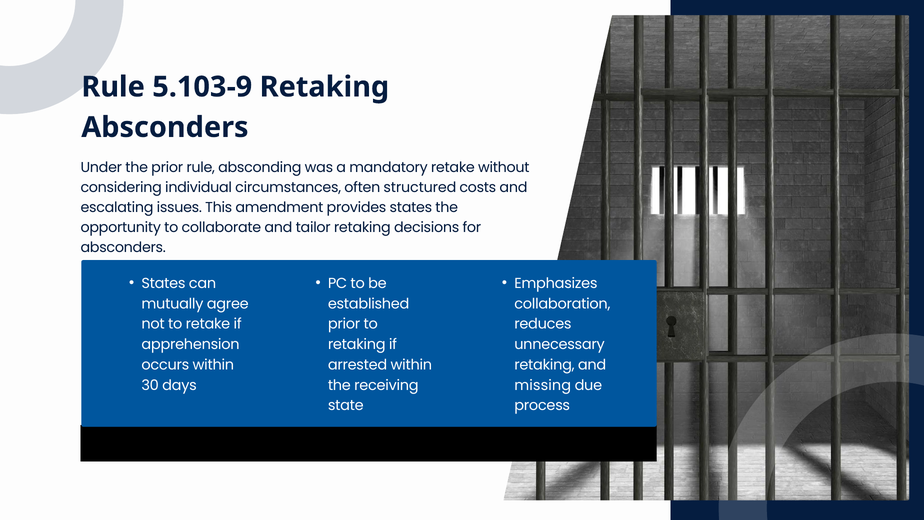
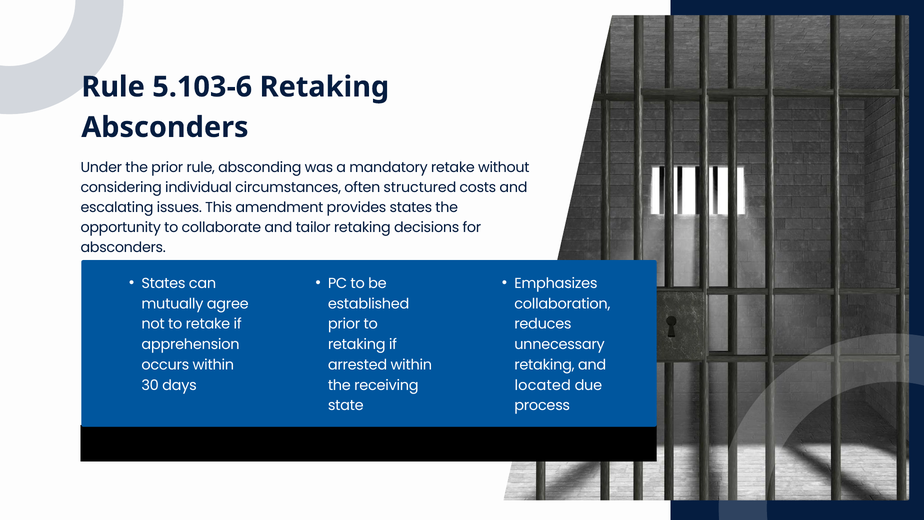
5.103-9: 5.103-9 -> 5.103-6 (202, 87)
missing: missing -> located (543, 385)
